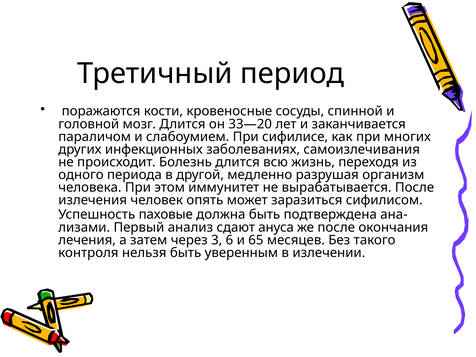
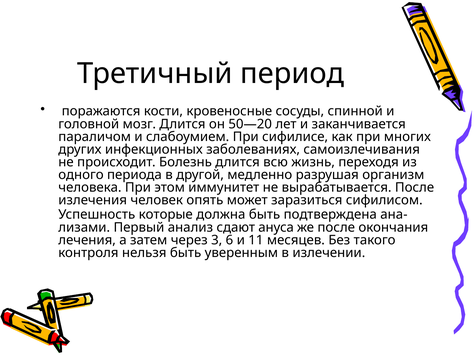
33—20: 33—20 -> 50—20 (250, 124)
паховые: паховые -> которые (166, 214)
65: 65 -> 11 (256, 240)
